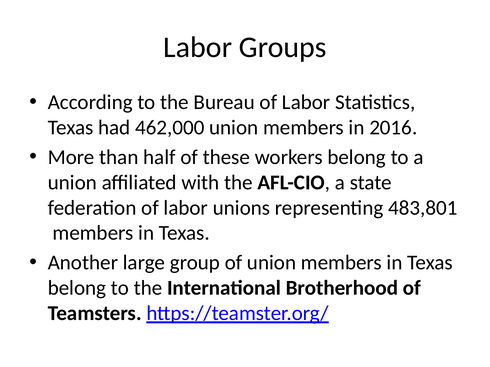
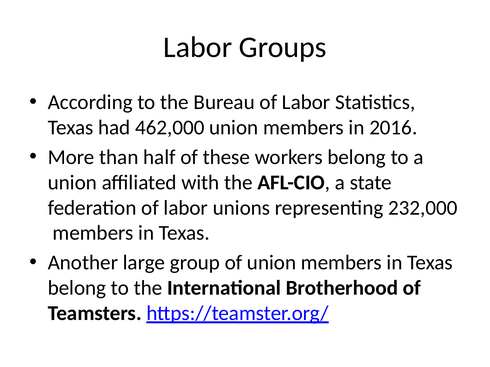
483,801: 483,801 -> 232,000 (423, 208)
